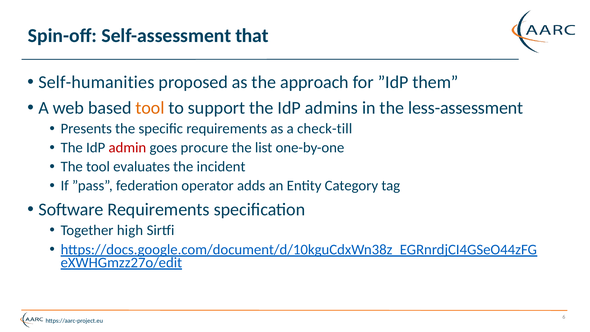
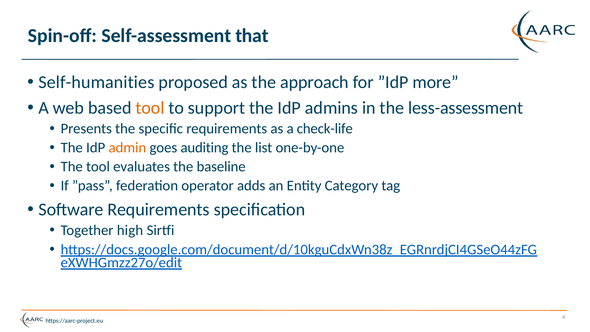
them: them -> more (436, 82)
check-till: check-till -> check-life (325, 129)
admin colour: red -> orange (127, 148)
procure: procure -> auditing (204, 148)
incident: incident -> baseline (221, 167)
